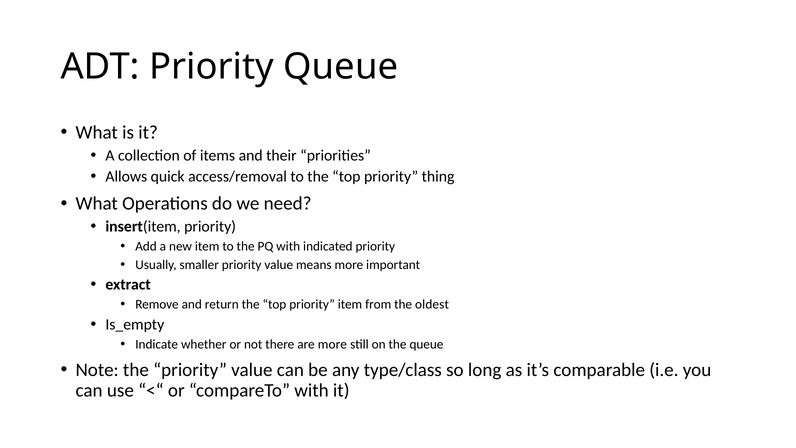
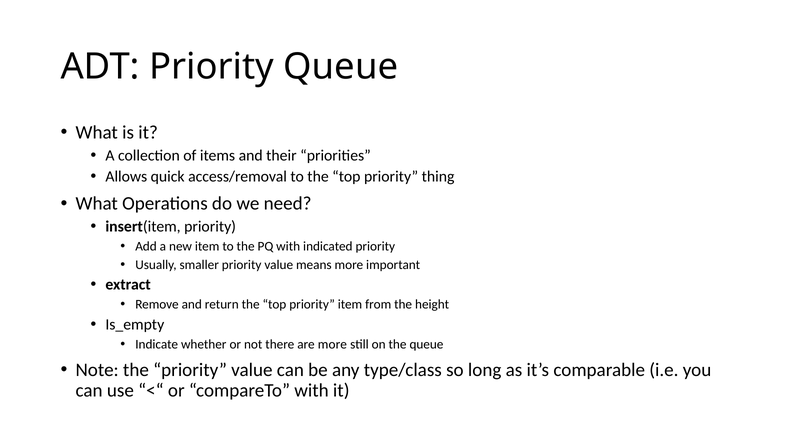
oldest: oldest -> height (432, 304)
